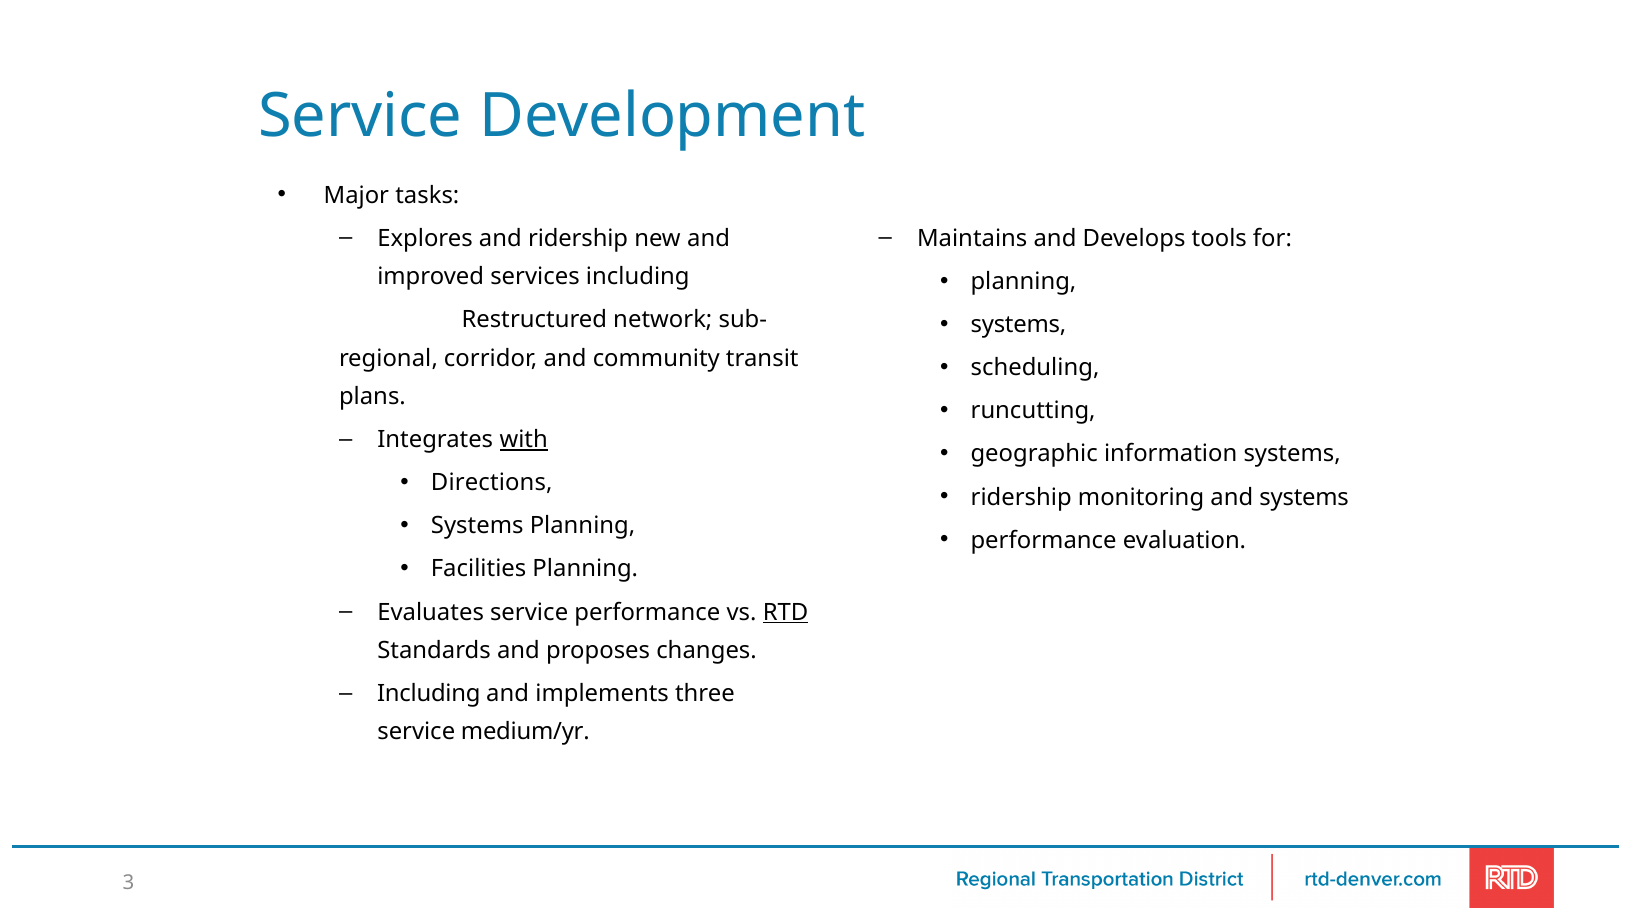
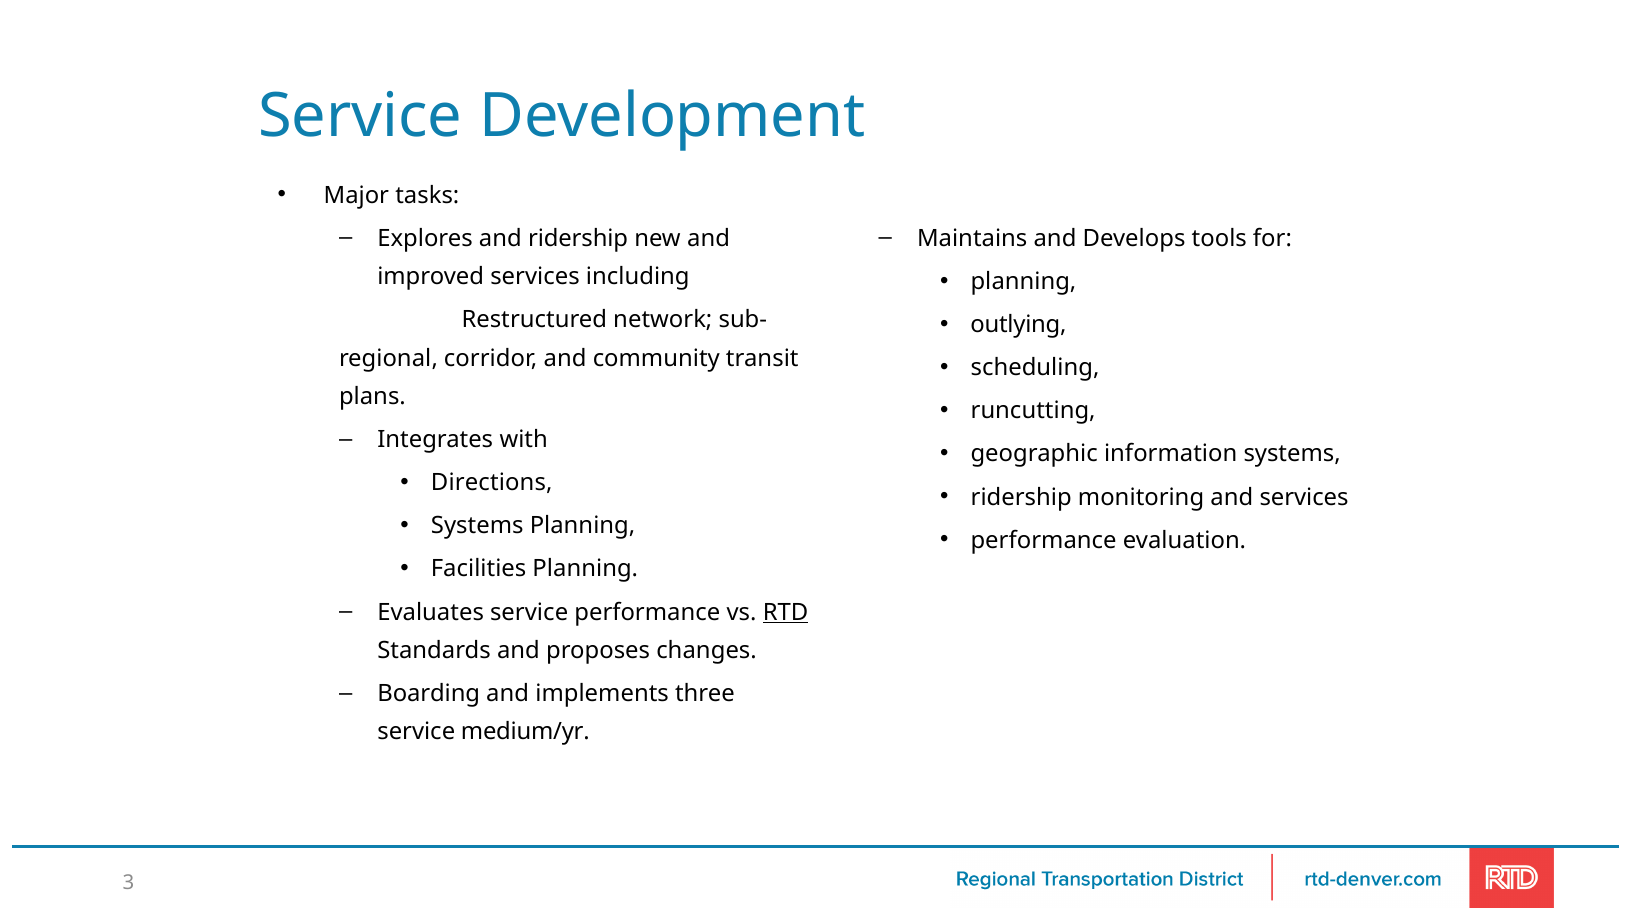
systems: systems -> outlying (1018, 325)
with underline: present -> none (524, 440)
and systems: systems -> services (1304, 497)
Including: Including -> Boarding (429, 693)
